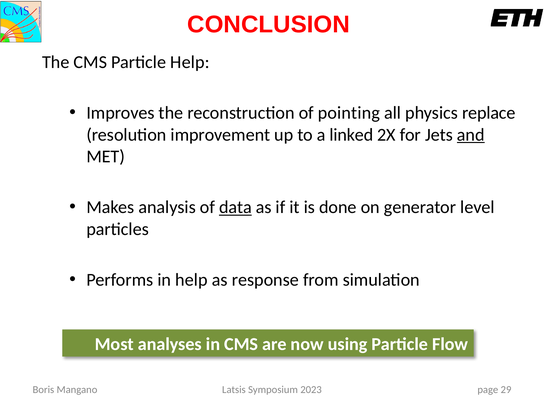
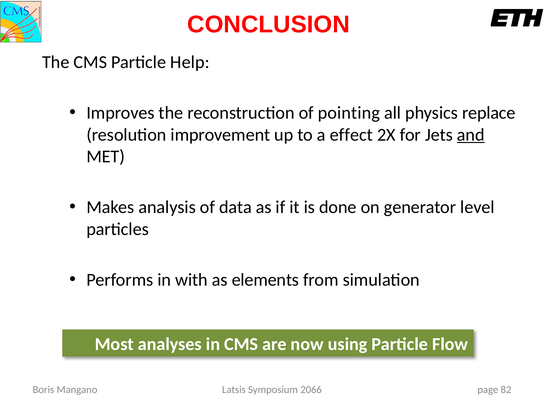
linked: linked -> effect (351, 135)
data underline: present -> none (235, 207)
in help: help -> with (191, 280)
response: response -> elements (265, 280)
2023: 2023 -> 2066 (311, 390)
29: 29 -> 82 (506, 390)
